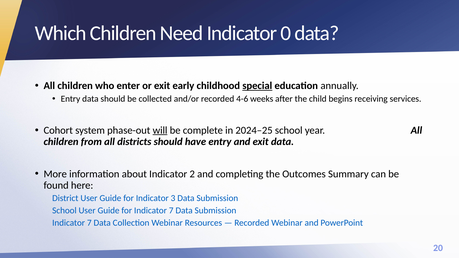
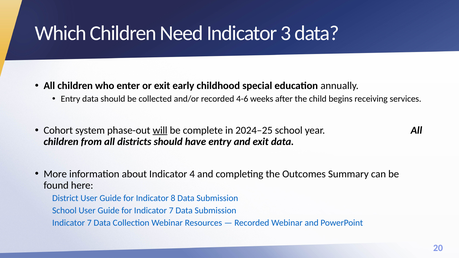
0: 0 -> 3 (286, 33)
special underline: present -> none (257, 86)
2: 2 -> 4 (192, 174)
3: 3 -> 8 (173, 198)
